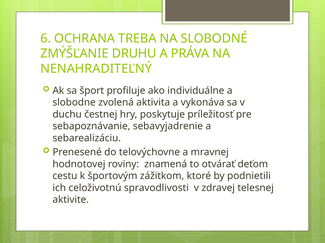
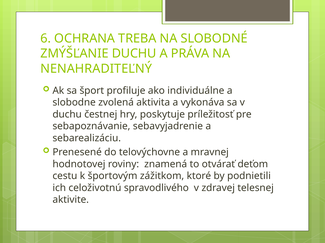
ZMÝŠĽANIE DRUHU: DRUHU -> DUCHU (134, 54)
spravodlivosti: spravodlivosti -> spravodlivého (156, 188)
